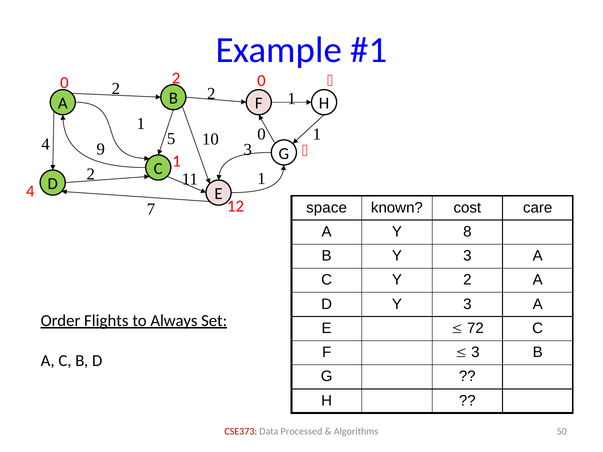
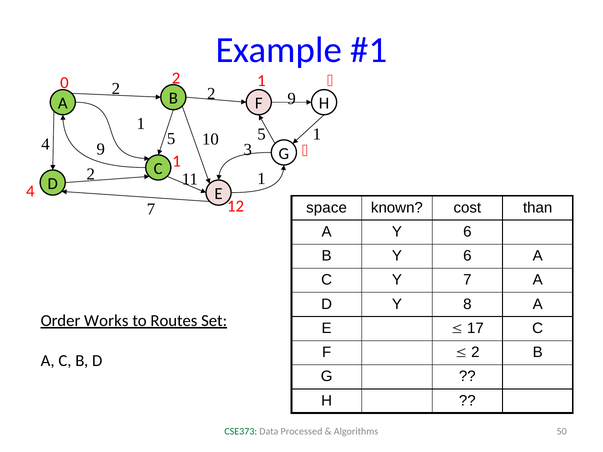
2 0: 0 -> 1 (261, 81)
2 1: 1 -> 9 (292, 99)
10 0: 0 -> 5 (262, 134)
care: care -> than (538, 208)
A Y 8: 8 -> 6 (467, 232)
B Y 3: 3 -> 6 (467, 256)
Y 2: 2 -> 7 (467, 280)
D Y 3: 3 -> 8 (467, 304)
Flights: Flights -> Works (106, 321)
Always: Always -> Routes (174, 321)
72: 72 -> 17 (475, 328)
3: 3 -> 2 (475, 353)
CSE373 colour: red -> green (241, 432)
